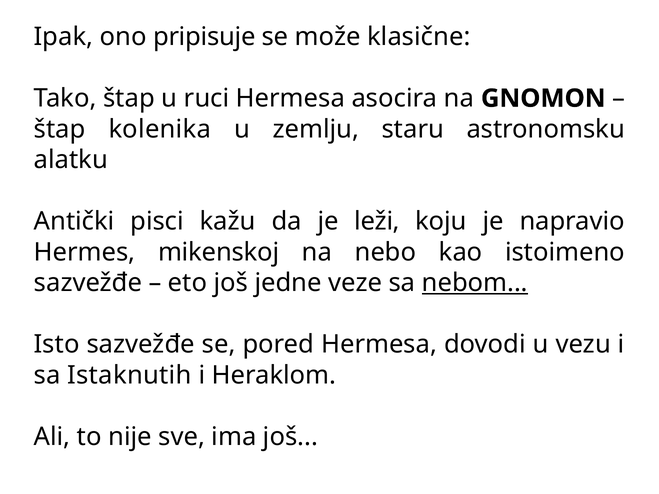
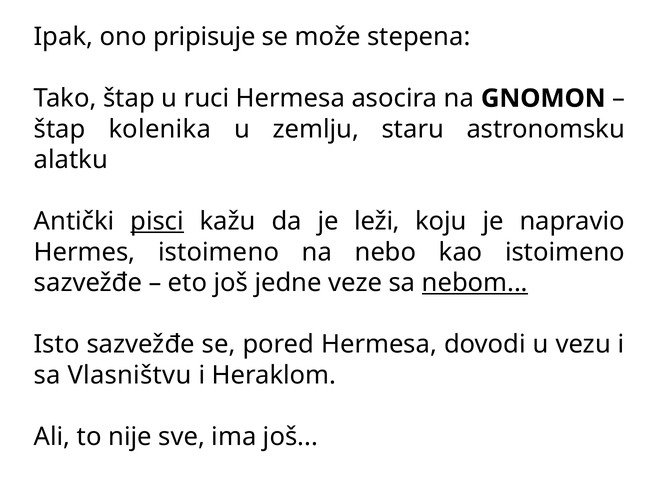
klasične: klasične -> stepena (419, 37)
pisci underline: none -> present (157, 221)
Hermes mikenskoj: mikenskoj -> istoimeno (219, 252)
Istaknutih: Istaknutih -> Vlasništvu (129, 375)
